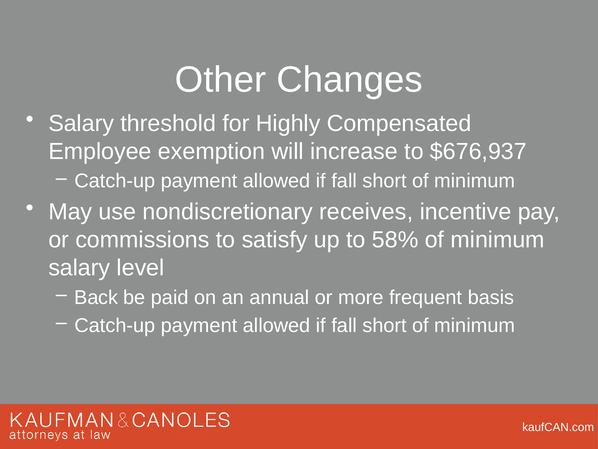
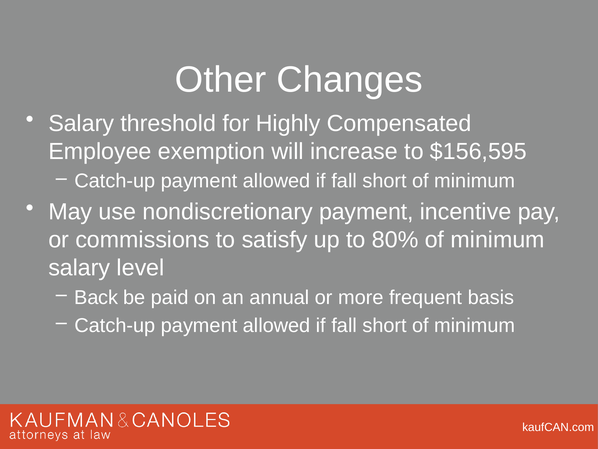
$676,937: $676,937 -> $156,595 (478, 151)
nondiscretionary receives: receives -> payment (366, 212)
58%: 58% -> 80% (395, 240)
